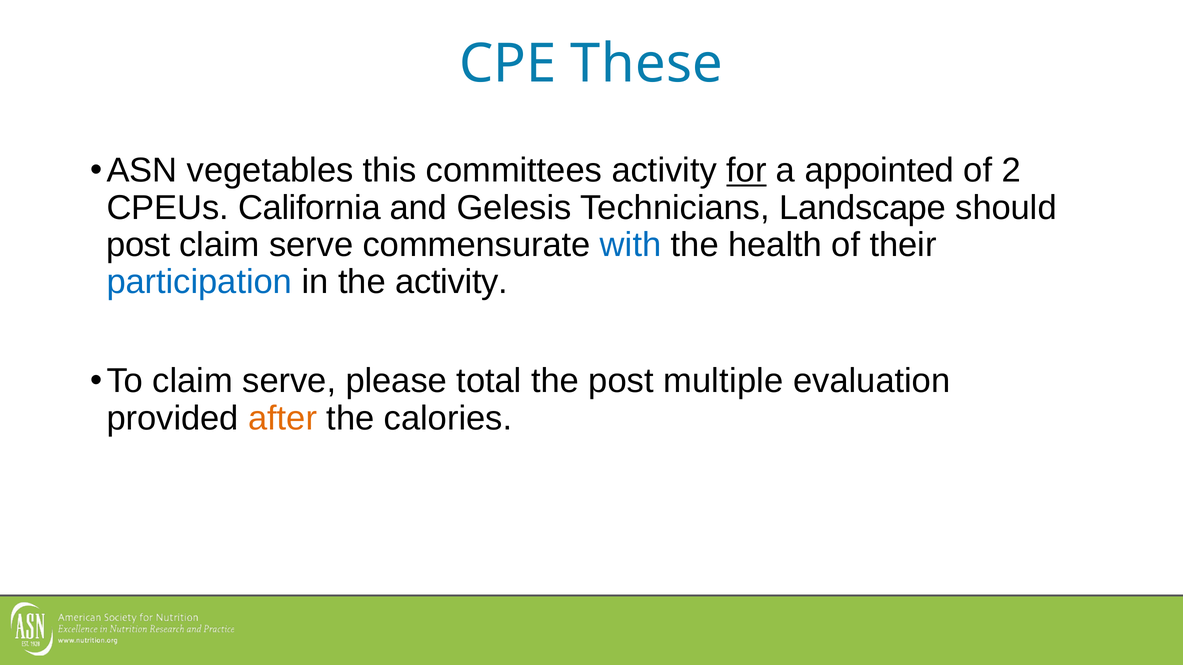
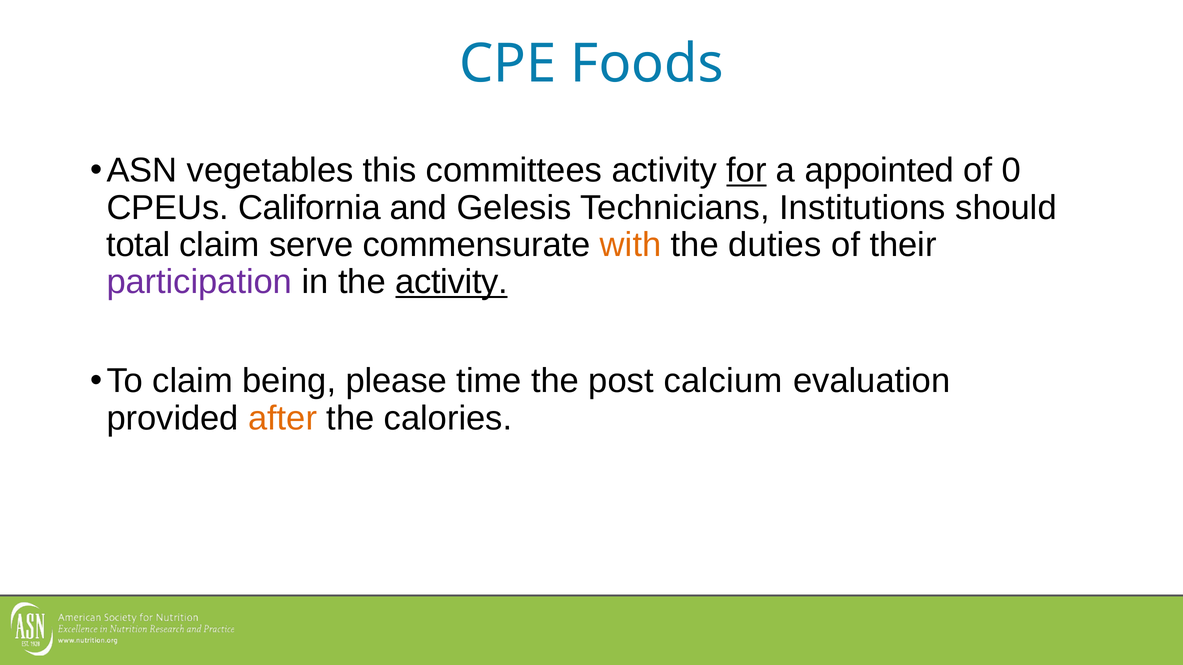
These: These -> Foods (647, 64)
2: 2 -> 0 (1011, 171)
Landscape: Landscape -> Institutions (862, 208)
post: post -> total (138, 245)
with colour: blue -> orange (631, 245)
health: health -> duties (775, 245)
participation colour: blue -> purple (199, 282)
activity underline: none -> present (452, 282)
To claim serve: serve -> being (289, 381)
total: total -> time (489, 381)
multiple: multiple -> calcium (723, 381)
